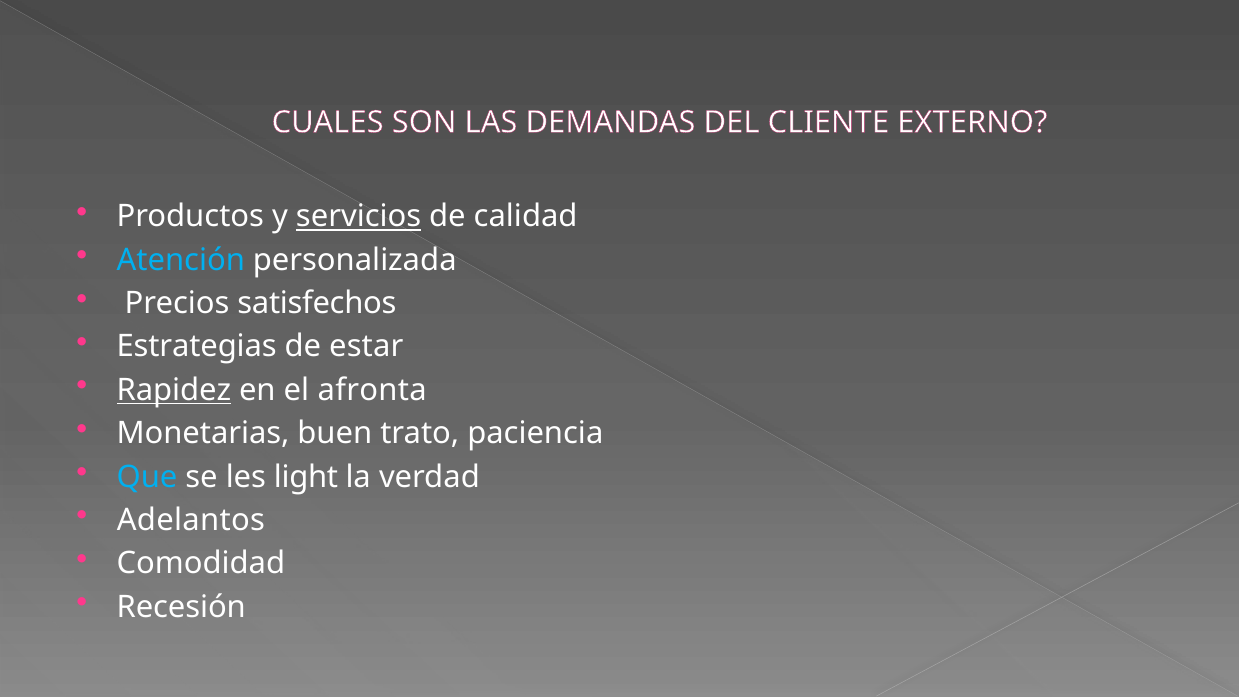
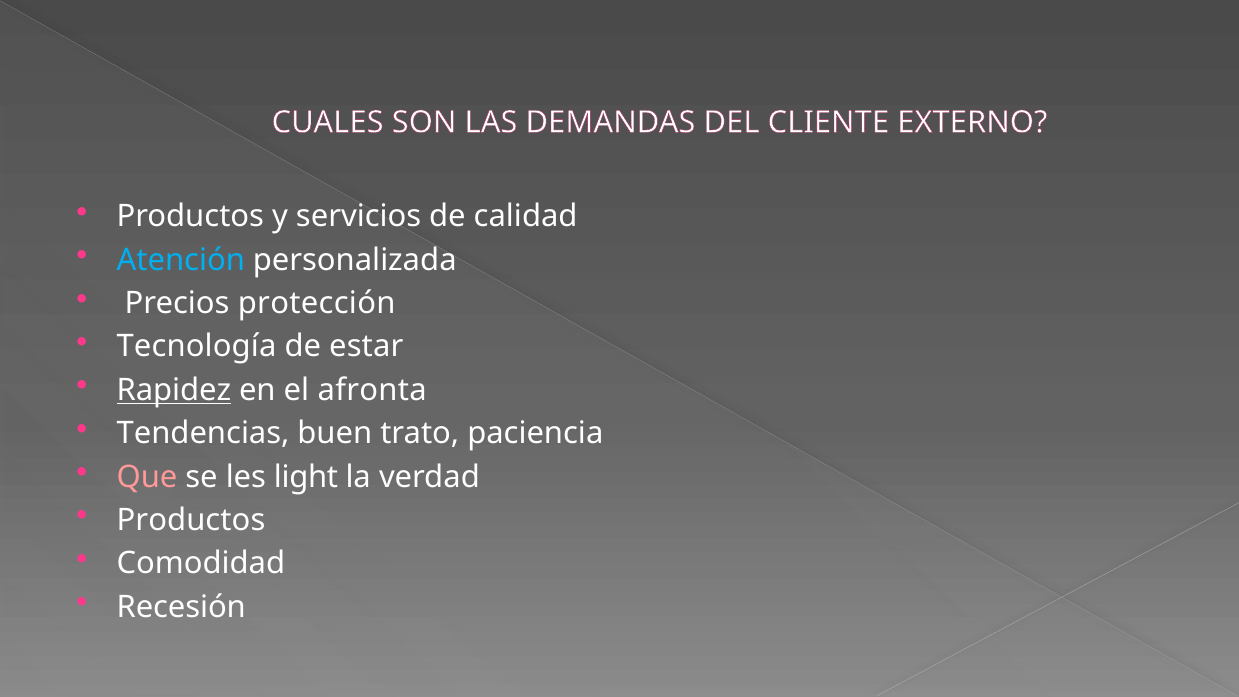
servicios underline: present -> none (359, 217)
satisfechos: satisfechos -> protección (317, 303)
Estrategias: Estrategias -> Tecnología (197, 347)
Monetarias: Monetarias -> Tendencias (203, 433)
Que colour: light blue -> pink (147, 477)
Adelantos: Adelantos -> Productos (191, 520)
